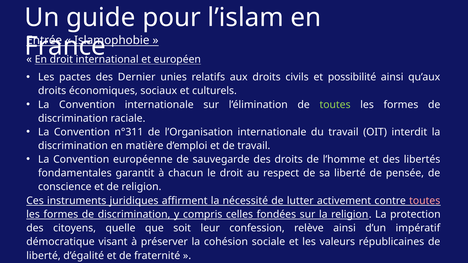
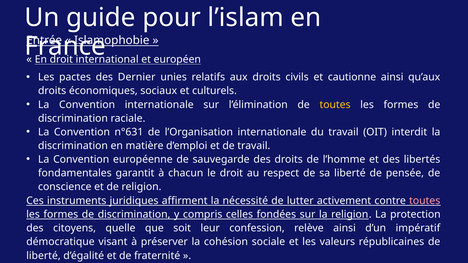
possibilité: possibilité -> cautionne (352, 77)
toutes colour: light green -> yellow (335, 105)
n°311: n°311 -> n°631 (129, 132)
